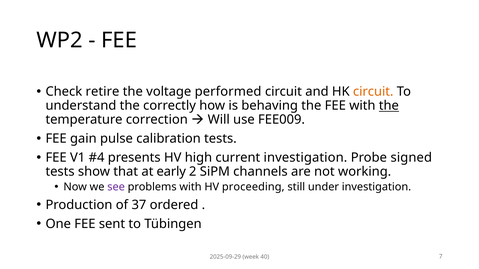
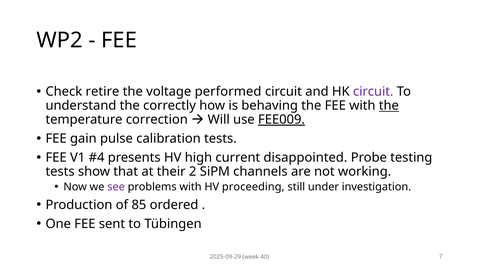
circuit colour: orange -> purple (373, 92)
FEE009 underline: none -> present (282, 120)
current investigation: investigation -> disappointed (305, 158)
signed: signed -> testing (411, 158)
early: early -> their (171, 172)
37: 37 -> 85 (139, 205)
